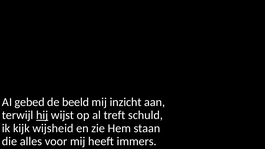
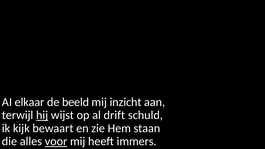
gebed: gebed -> elkaar (30, 102)
treft: treft -> drift (114, 115)
wijsheid: wijsheid -> bewaart (53, 128)
voor underline: none -> present (56, 141)
